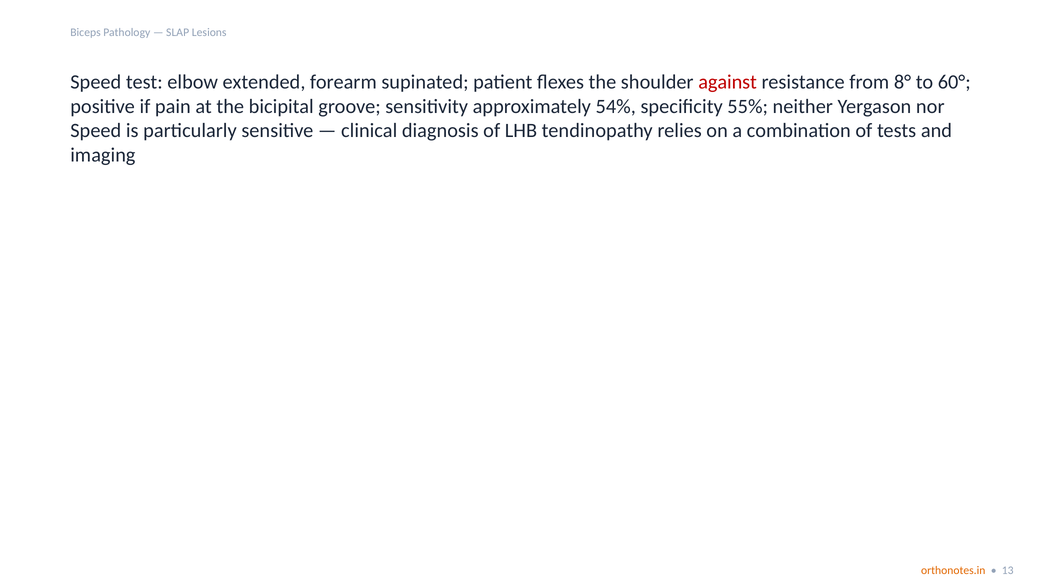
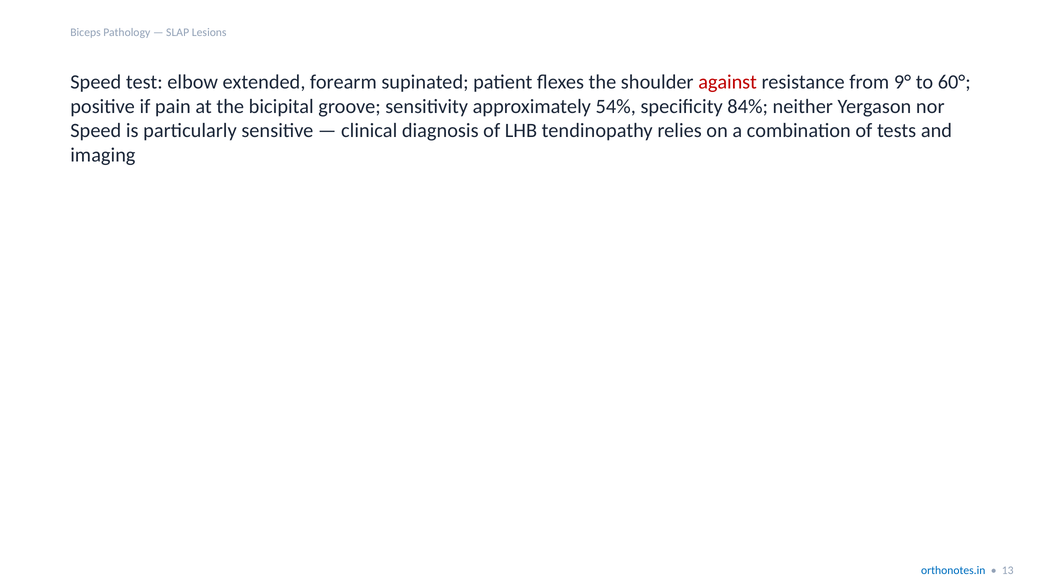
8°: 8° -> 9° (902, 82)
55%: 55% -> 84% (748, 106)
orthonotes.in colour: orange -> blue (953, 571)
